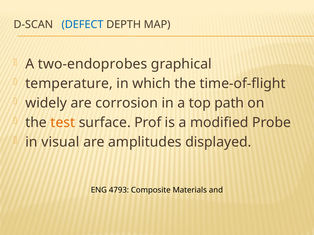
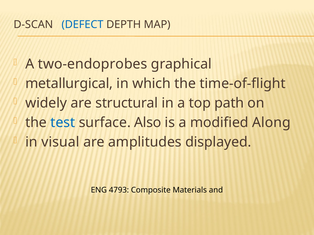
temperature: temperature -> metallurgical (69, 84)
corrosion: corrosion -> structural (127, 103)
test colour: orange -> blue (63, 123)
Prof: Prof -> Also (148, 123)
Probe: Probe -> Along (272, 123)
